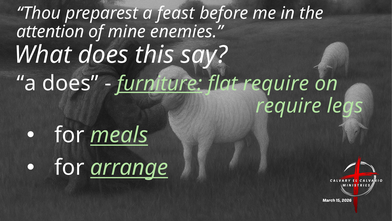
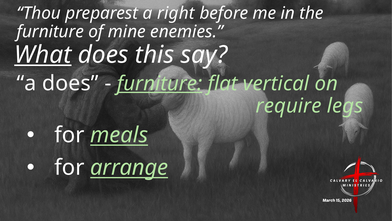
feast: feast -> right (176, 13)
attention: attention -> furniture (50, 32)
What underline: none -> present (43, 55)
flat require: require -> vertical (276, 83)
